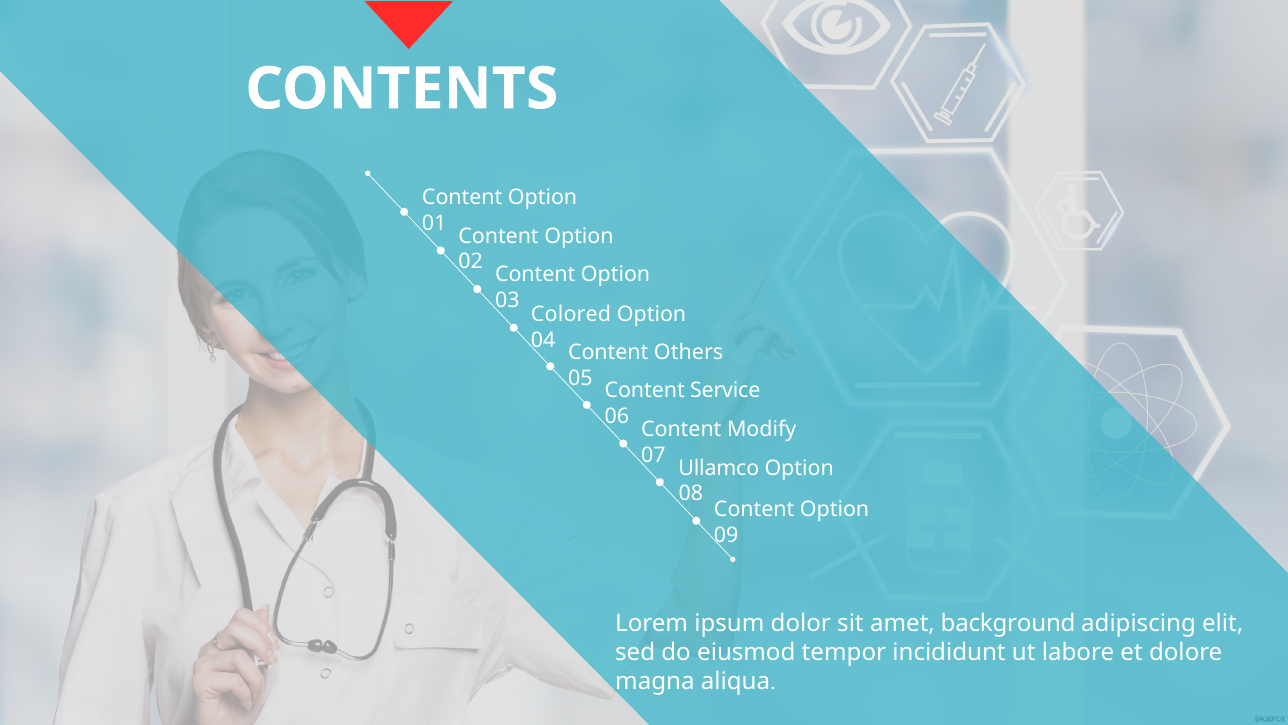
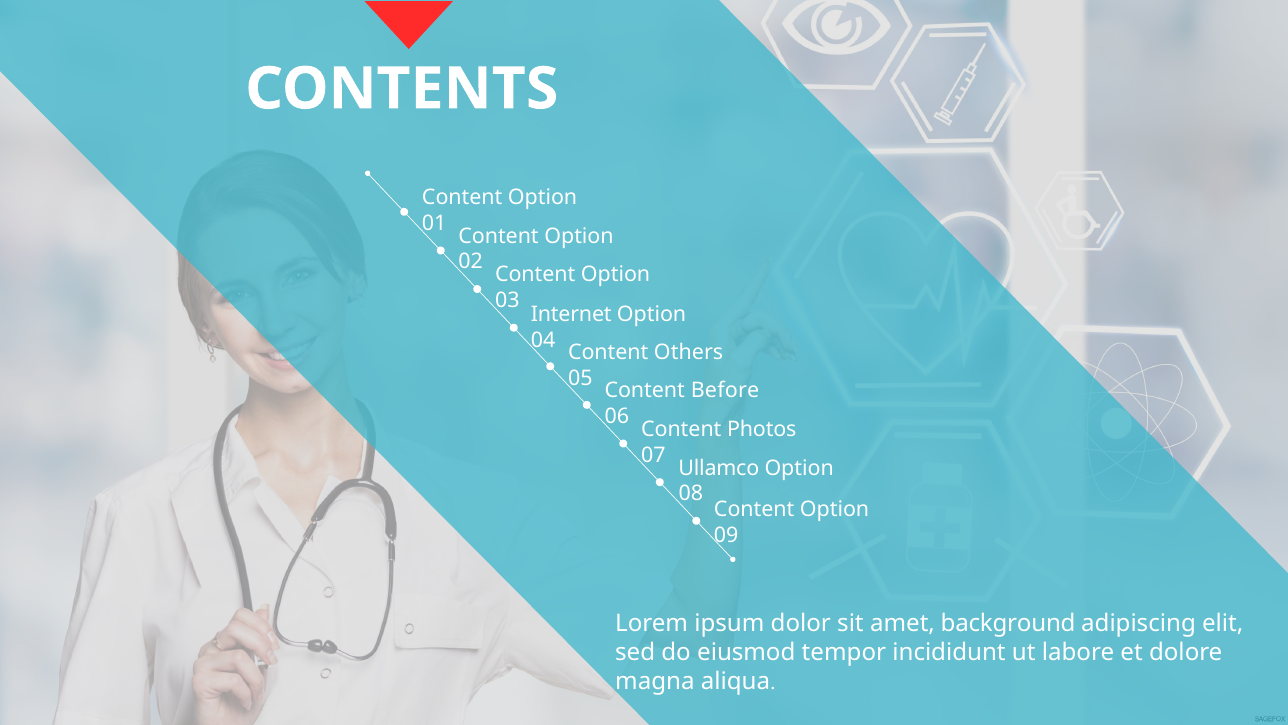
Colored: Colored -> Internet (571, 314)
Service: Service -> Before (725, 390)
Modify: Modify -> Photos (762, 429)
